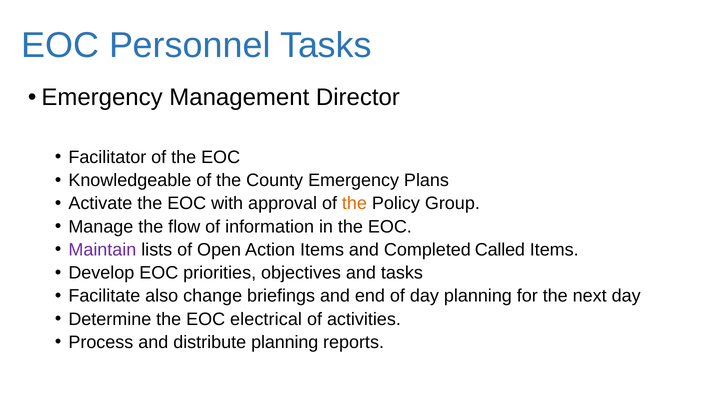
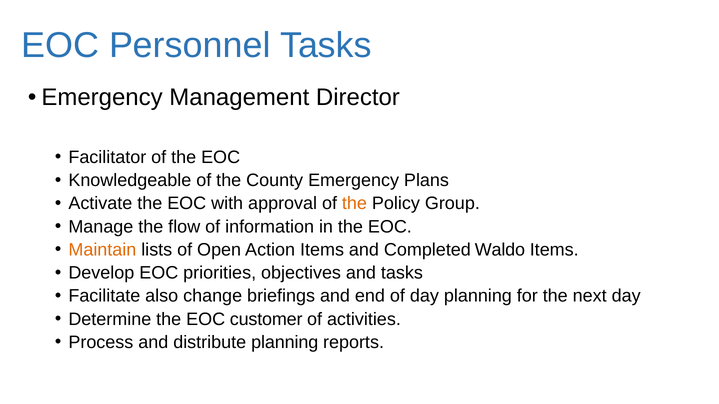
Maintain colour: purple -> orange (102, 250)
Called: Called -> Waldo (500, 250)
electrical: electrical -> customer (266, 319)
